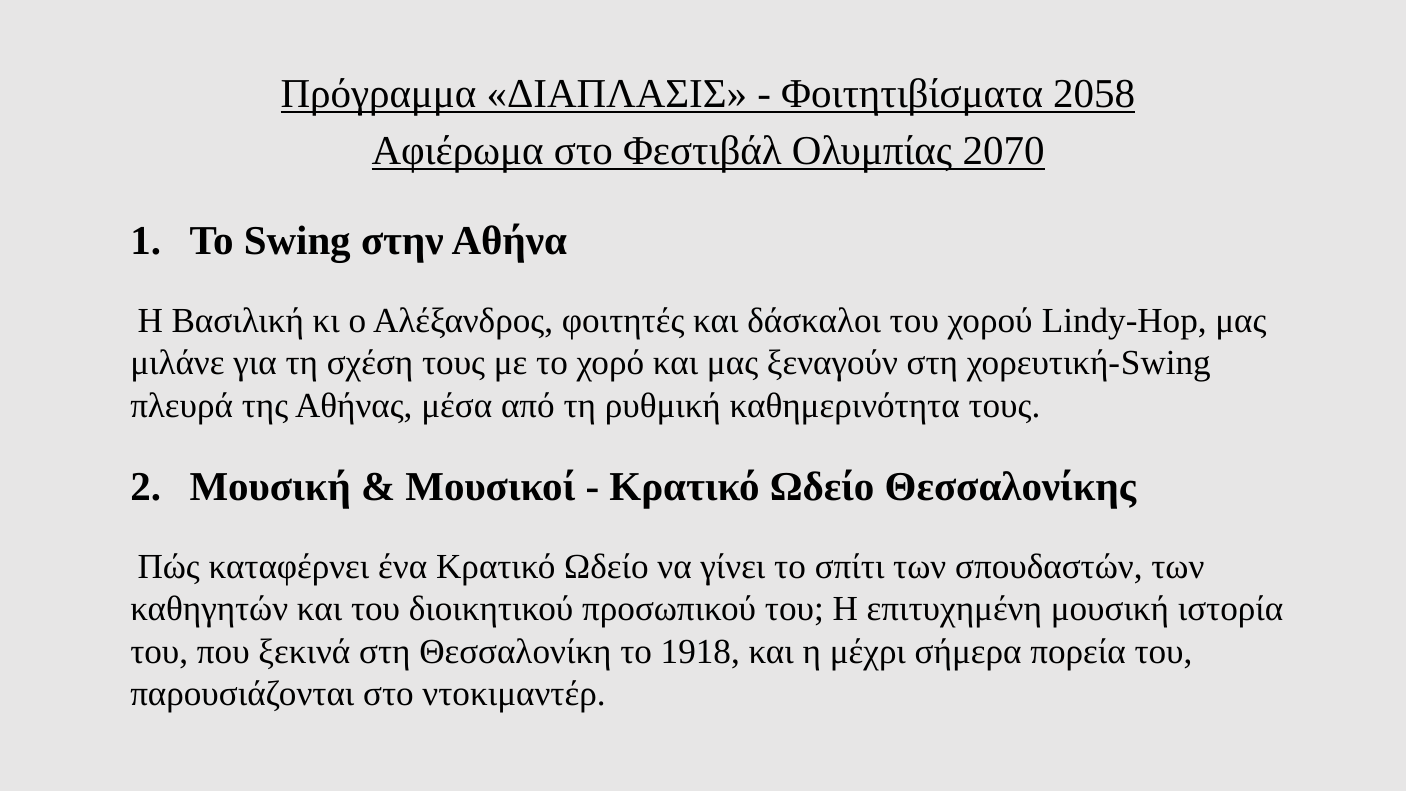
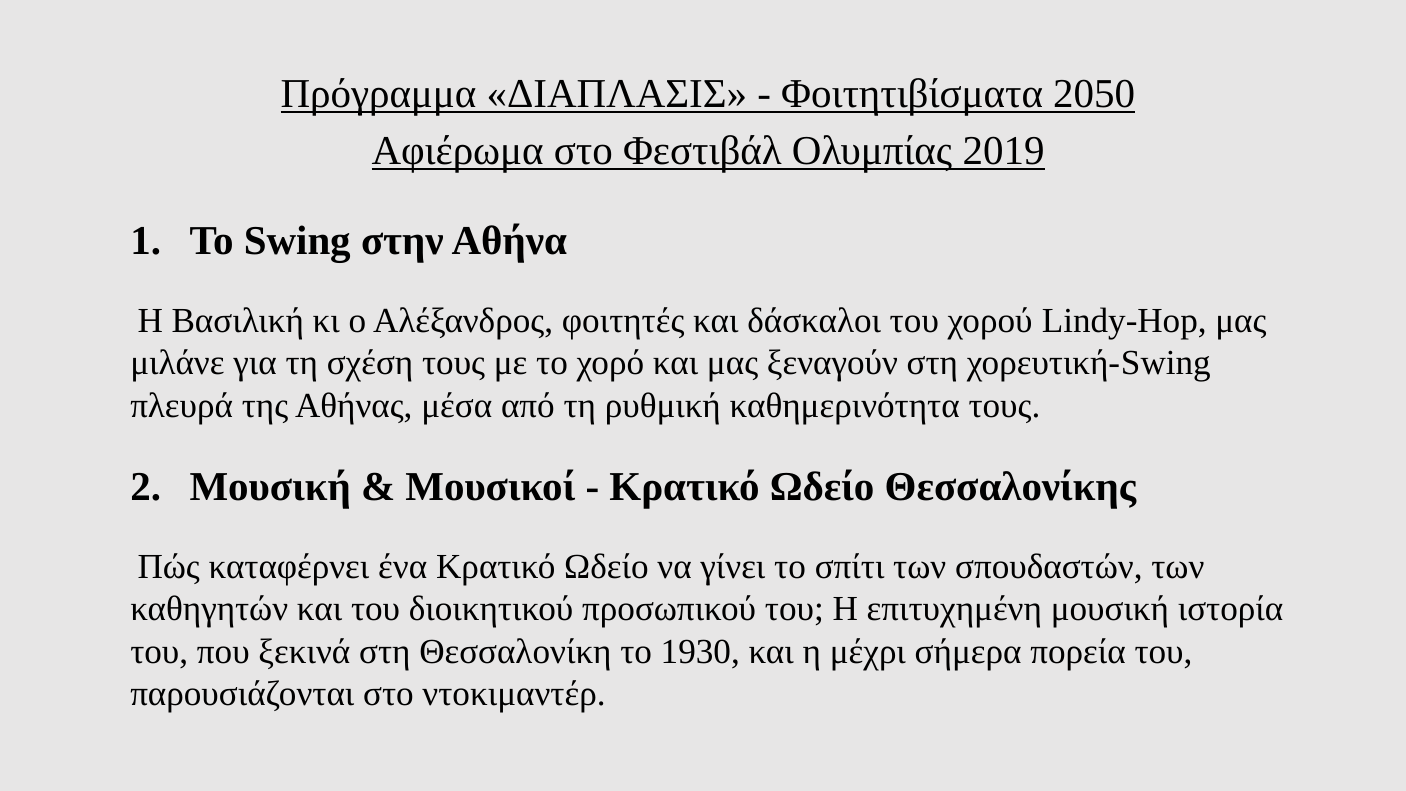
2058: 2058 -> 2050 (1094, 94)
2070: 2070 -> 2019 (1004, 151)
1918: 1918 -> 1930 (700, 651)
